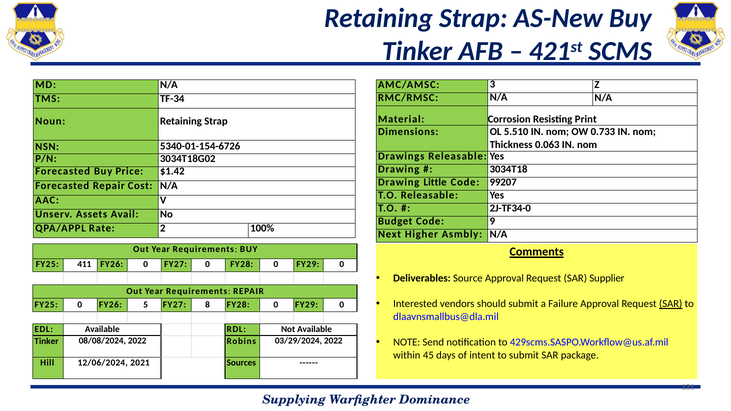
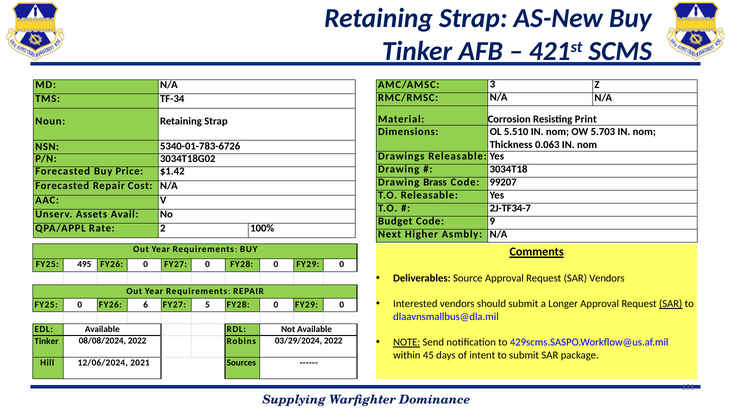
0.733: 0.733 -> 5.703 (603, 132)
5340-01-154-6726: 5340-01-154-6726 -> 5340-01-783-6726 (200, 146)
Little: Little -> Brass (435, 182)
2J-TF34-0: 2J-TF34-0 -> 2J-TF34-7 (510, 208)
411: 411 -> 495 (84, 264)
SAR Supplier: Supplier -> Vendors (607, 278)
Failure: Failure -> Longer (563, 304)
5: 5 -> 6 (146, 305)
8: 8 -> 5 (207, 305)
NOTE underline: none -> present (407, 343)
